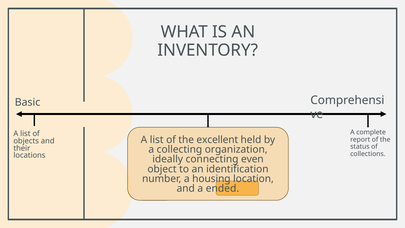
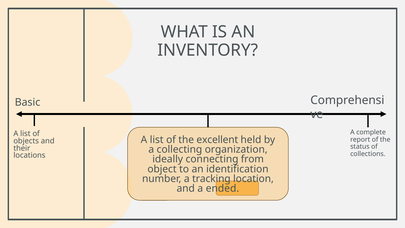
even: even -> from (252, 159)
housing: housing -> tracking (211, 179)
